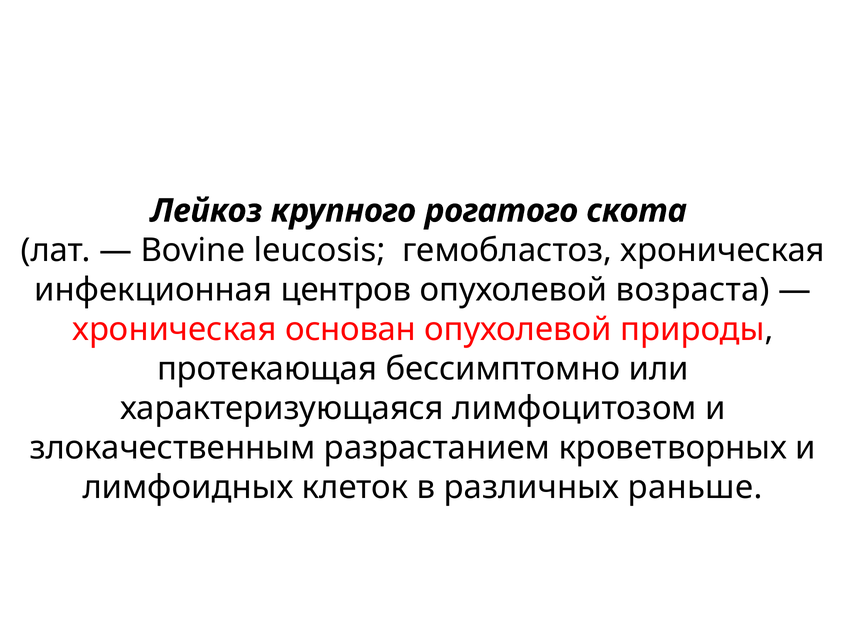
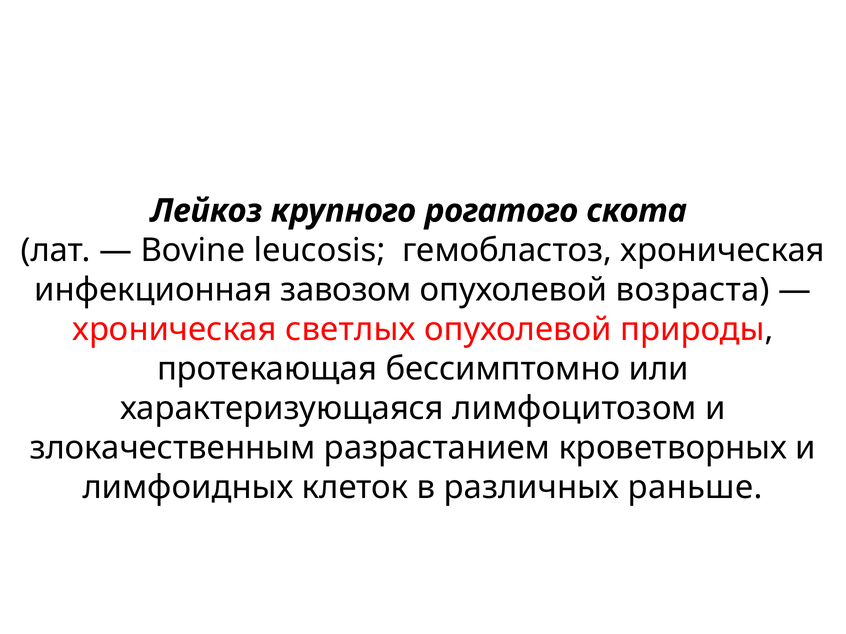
центров: центров -> завозом (346, 290)
основан: основан -> светлых (350, 330)
